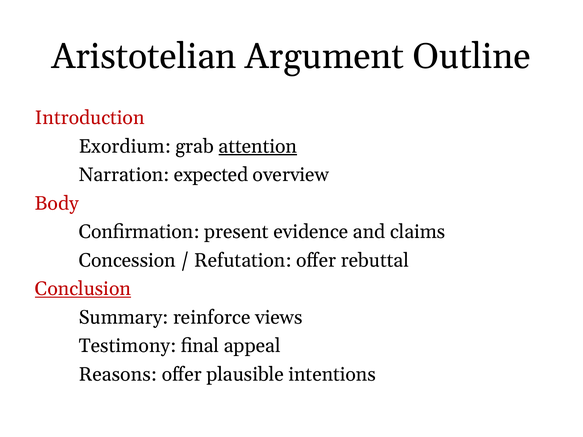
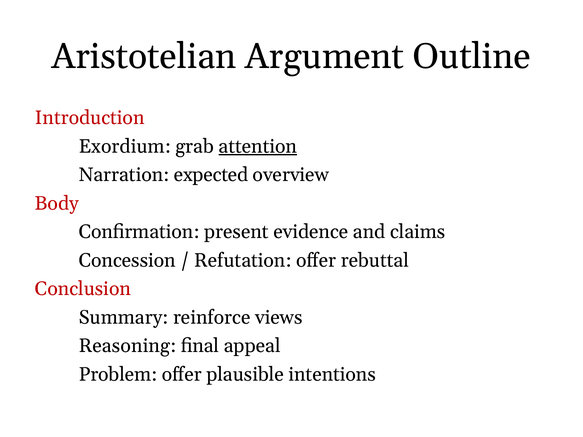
Conclusion underline: present -> none (83, 289)
Testimony: Testimony -> Reasoning (127, 346)
Reasons: Reasons -> Problem (118, 375)
